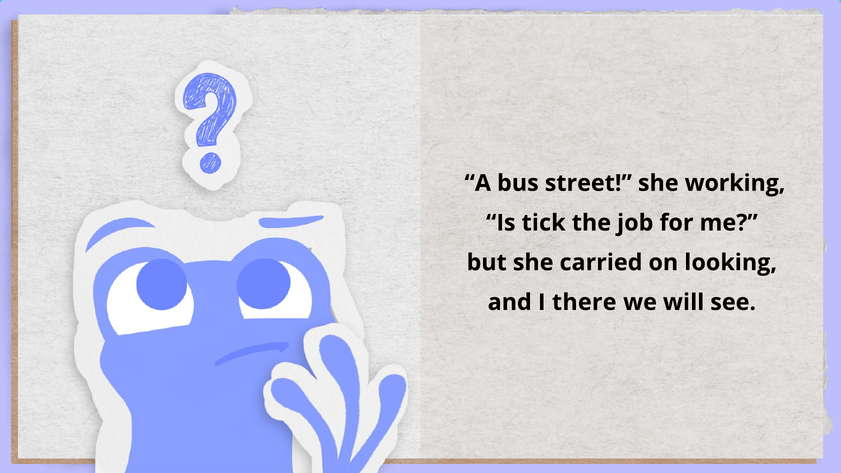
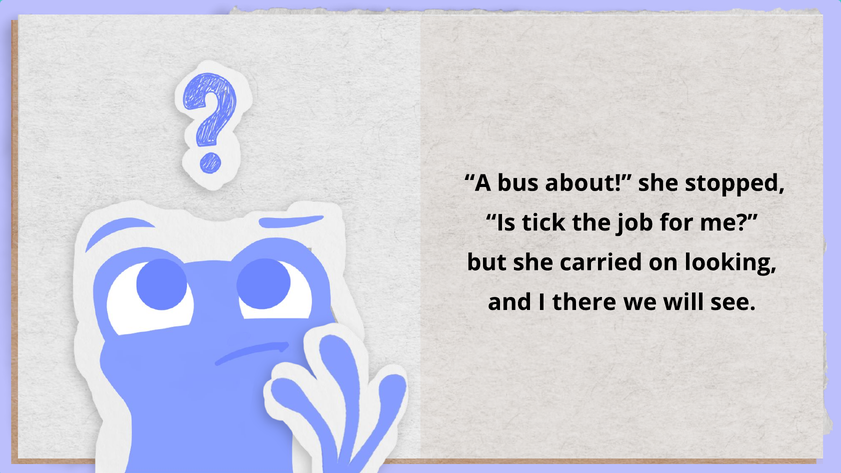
street: street -> about (588, 183)
working: working -> stopped (735, 183)
